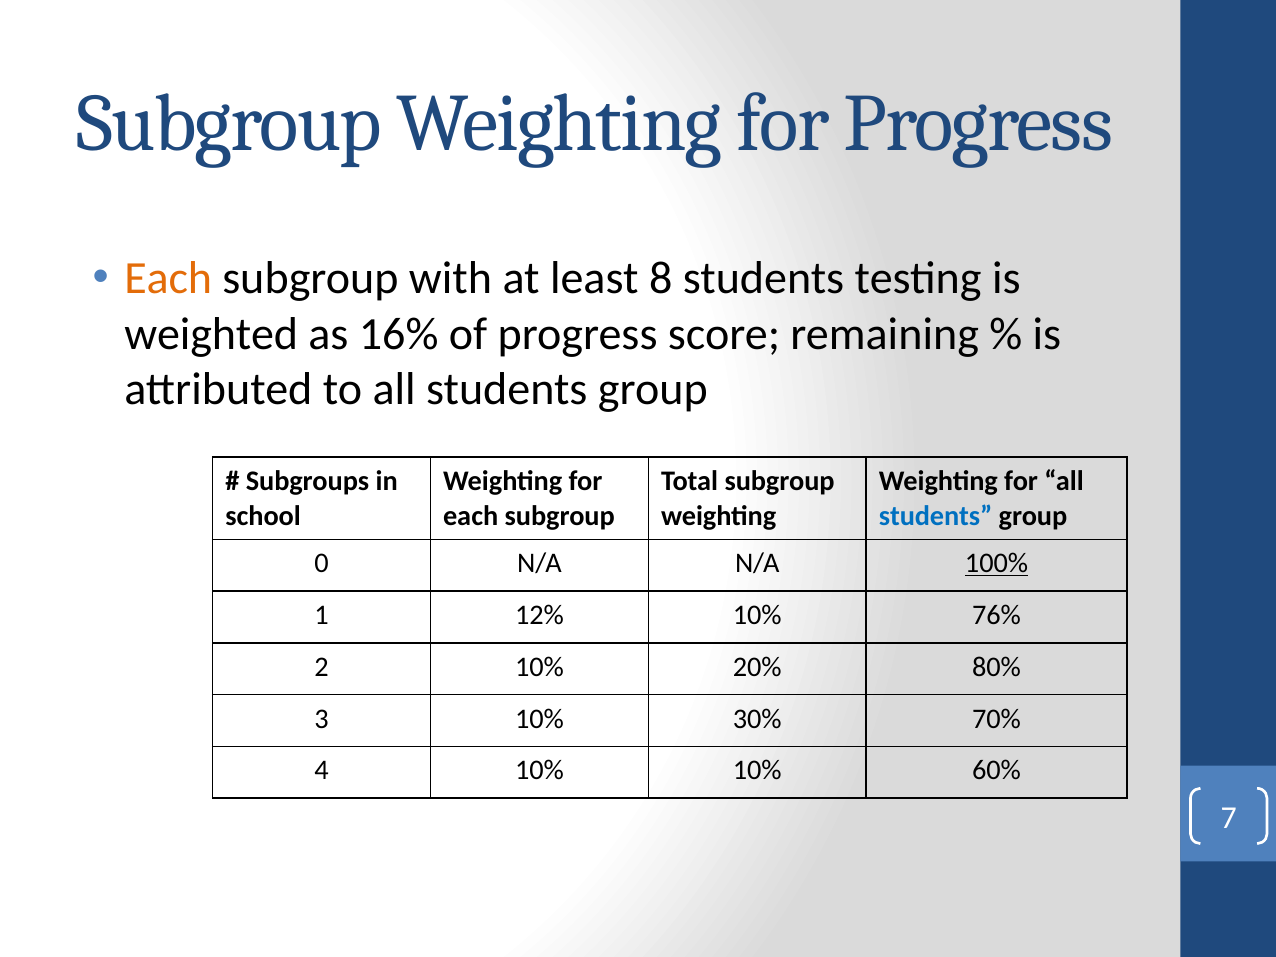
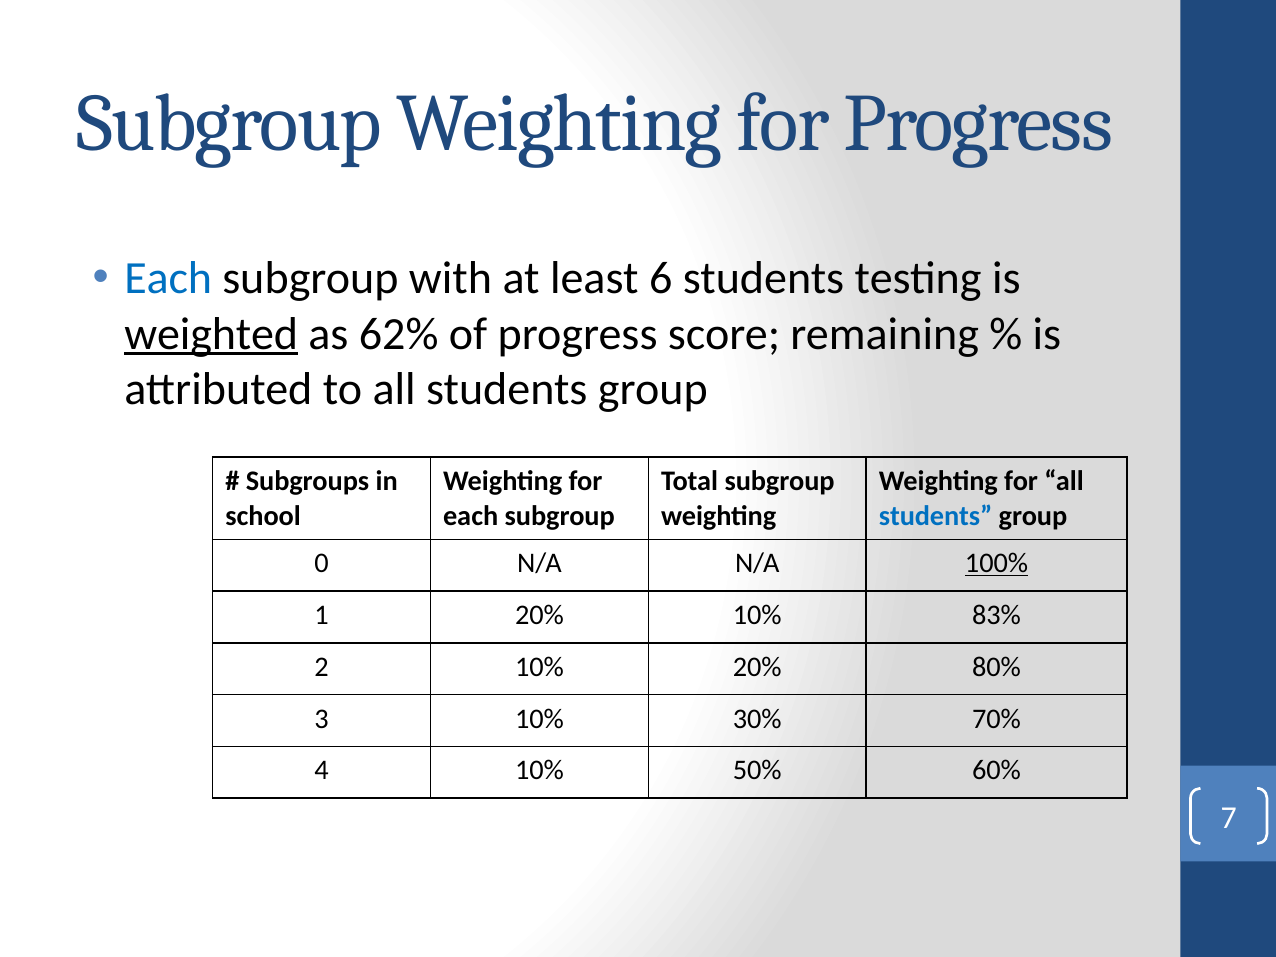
Each colour: orange -> blue (168, 278)
8: 8 -> 6 (661, 278)
weighted underline: none -> present (211, 334)
16%: 16% -> 62% (399, 334)
1 12%: 12% -> 20% (539, 615)
76%: 76% -> 83% (997, 615)
10% 10%: 10% -> 50% (757, 770)
